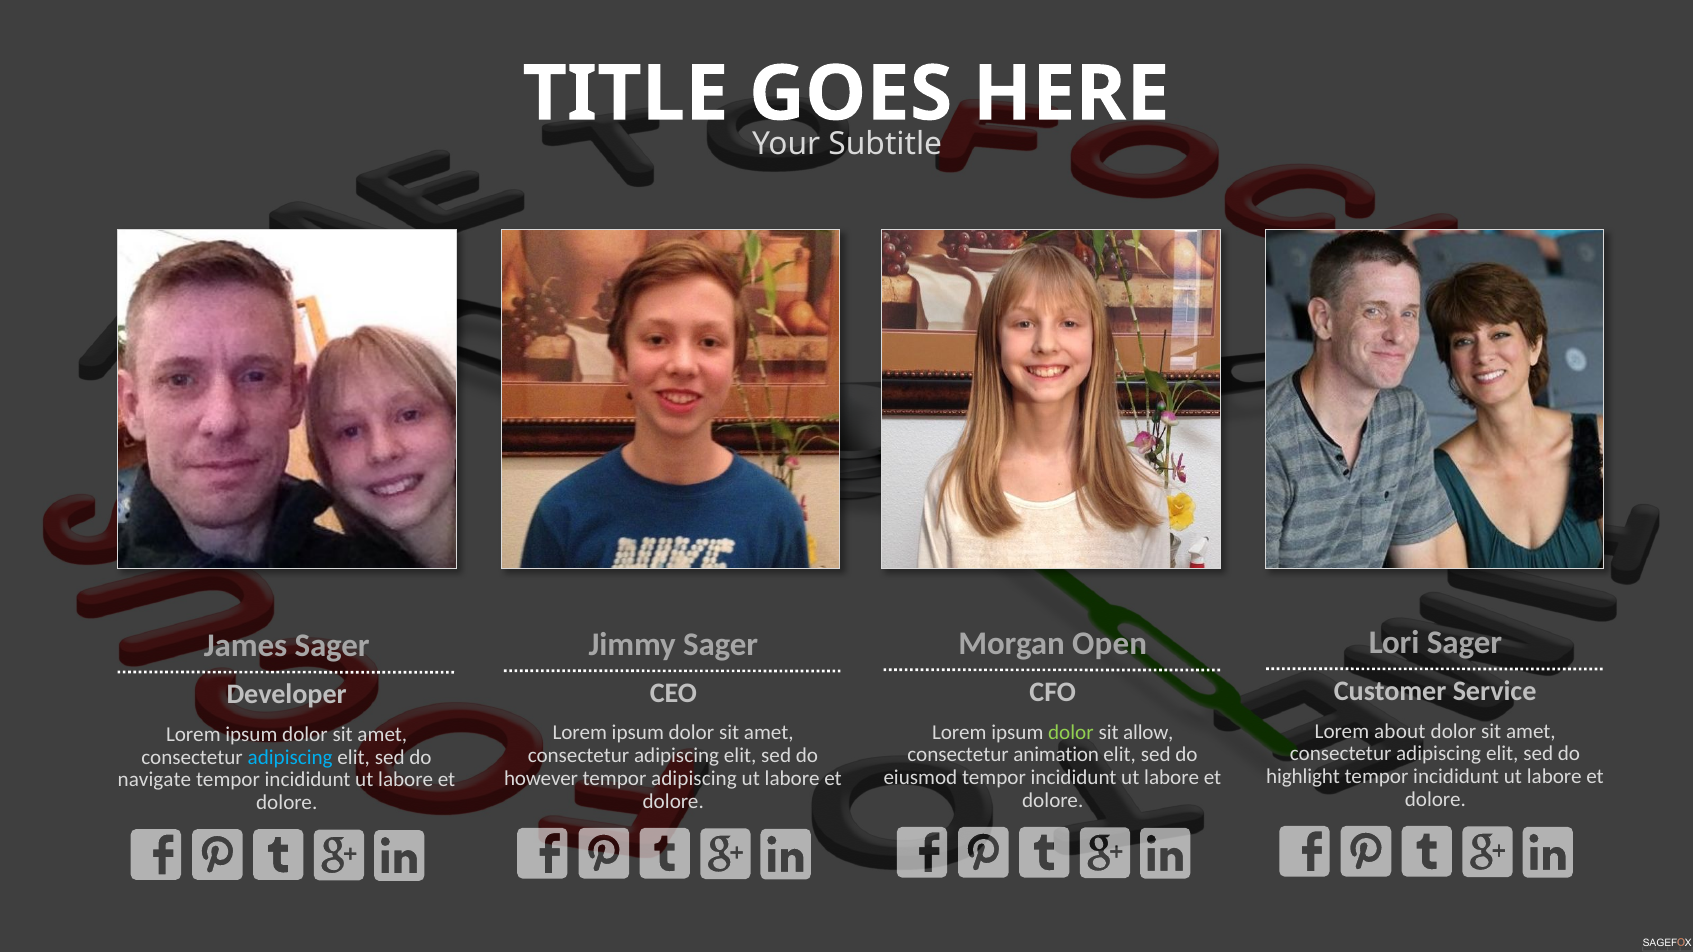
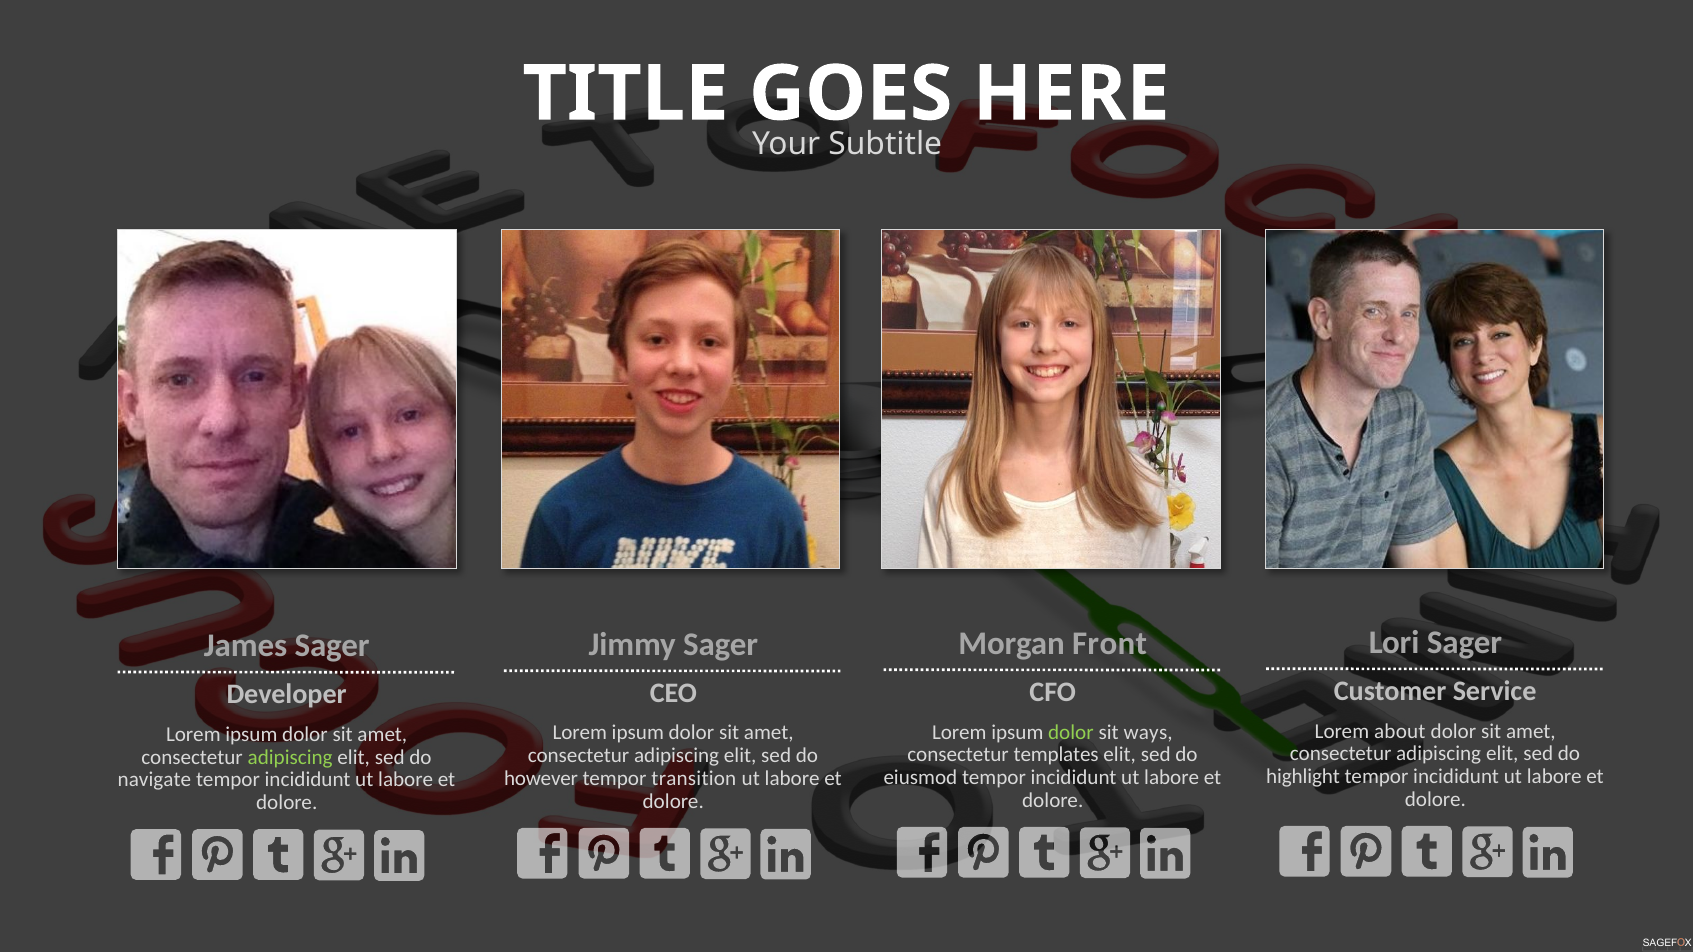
Open: Open -> Front (1110, 644)
allow: allow -> ways (1148, 732)
animation: animation -> templates (1056, 755)
adipiscing colour: light blue -> light green (290, 757)
tempor adipiscing: adipiscing -> transition (694, 779)
